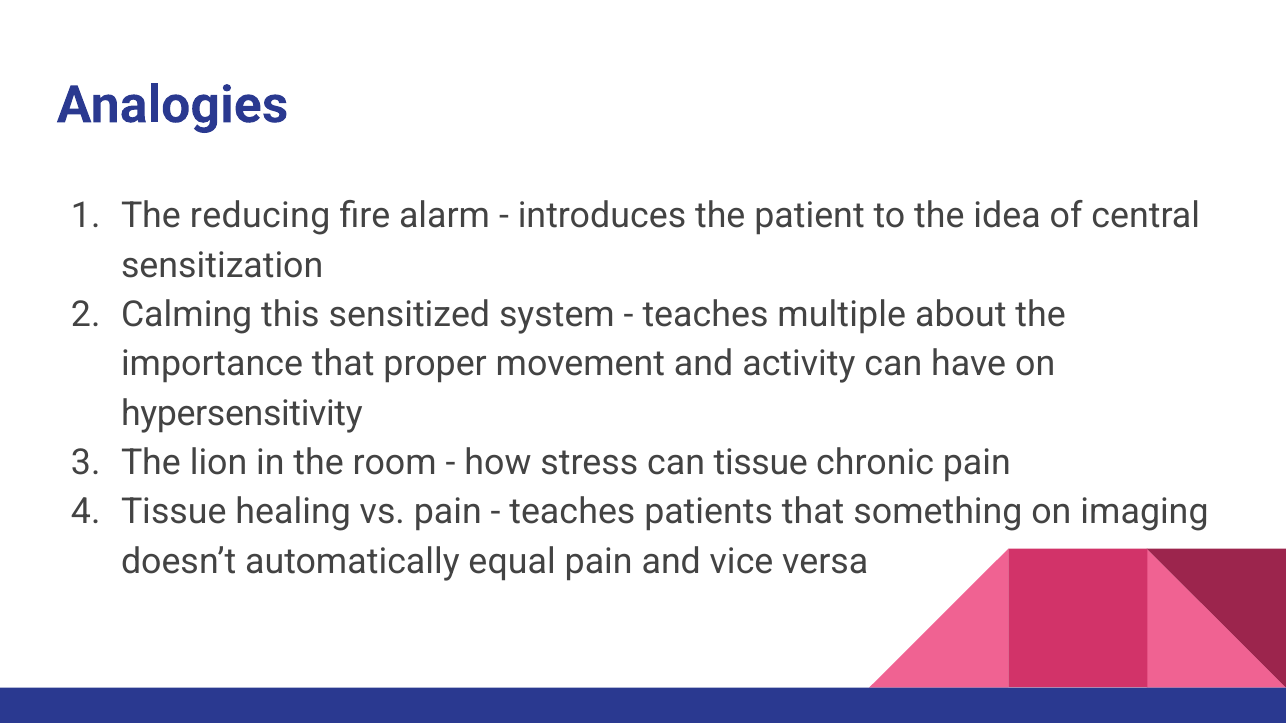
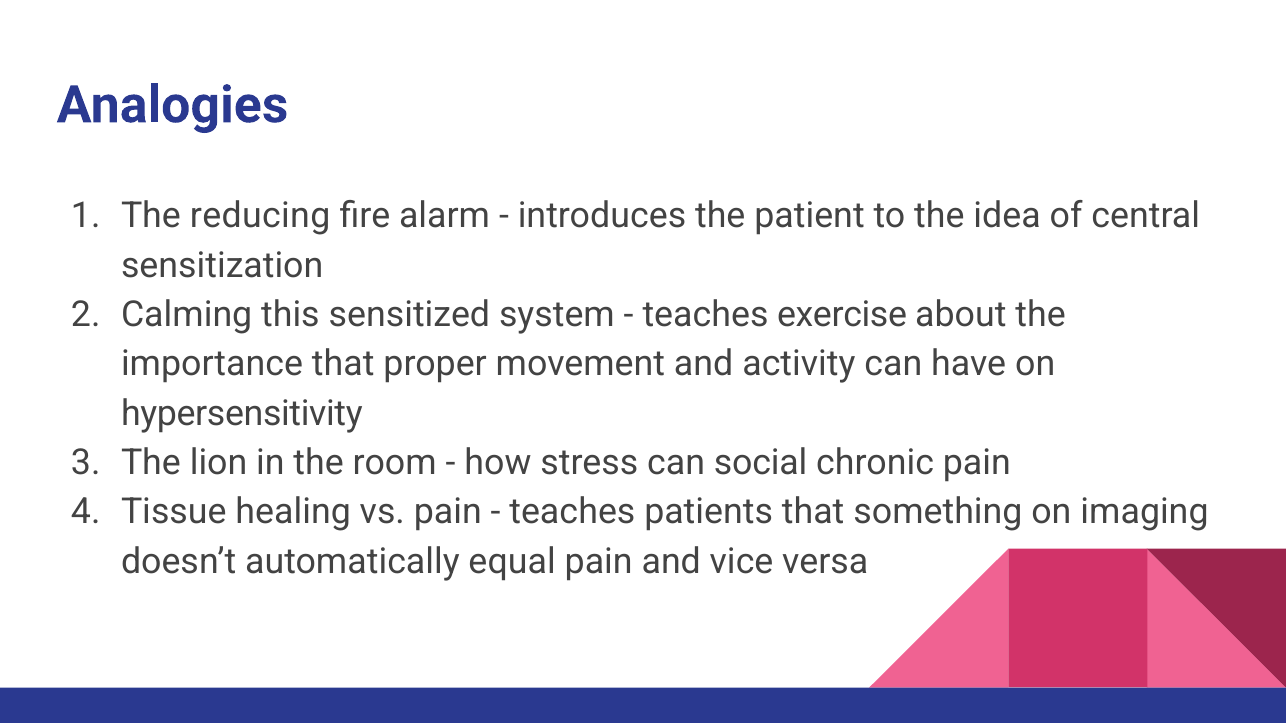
multiple: multiple -> exercise (842, 315)
can tissue: tissue -> social (761, 463)
